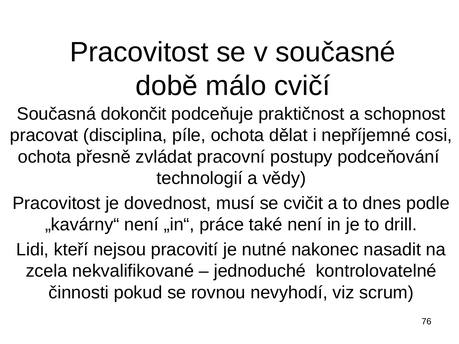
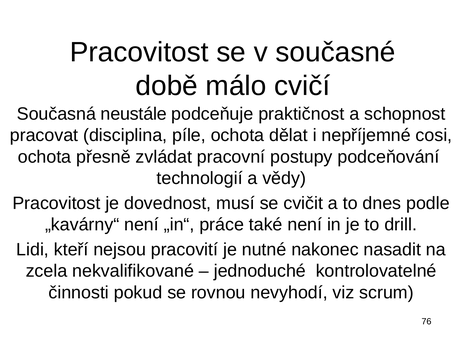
dokončit: dokončit -> neustále (134, 114)
